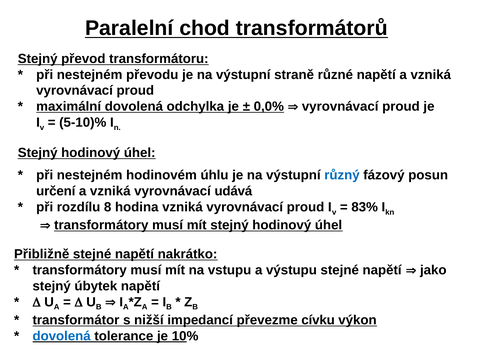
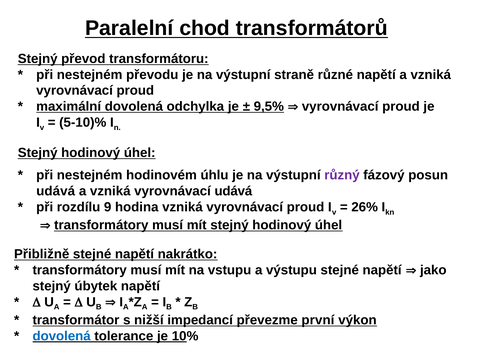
0,0%: 0,0% -> 9,5% (269, 106)
různý colour: blue -> purple (342, 175)
určení: určení -> udává (56, 191)
8: 8 -> 9 (108, 207)
83%: 83% -> 26% (365, 207)
cívku: cívku -> první (318, 320)
